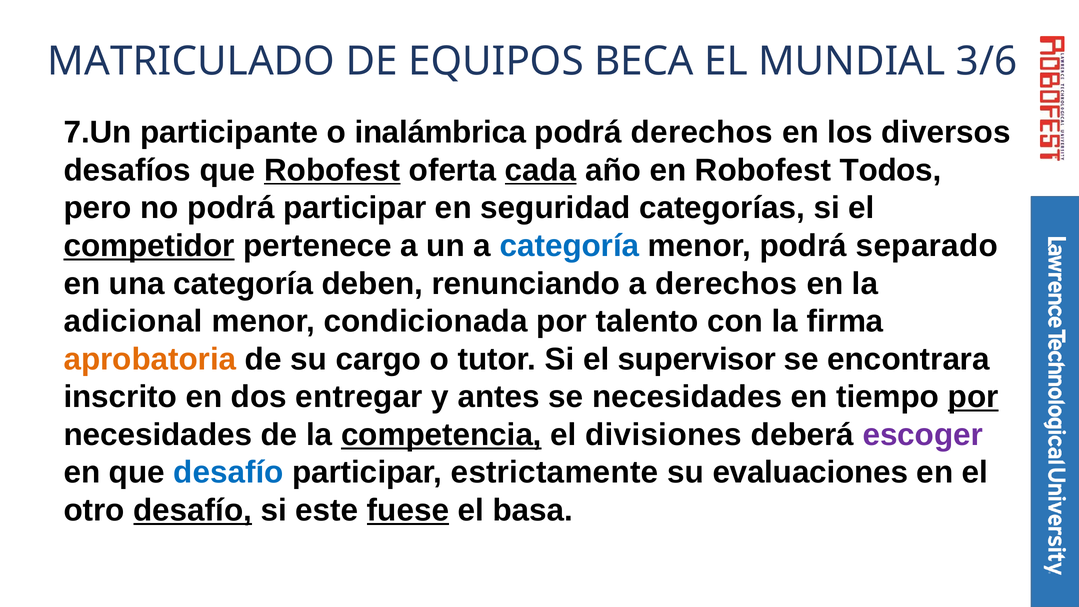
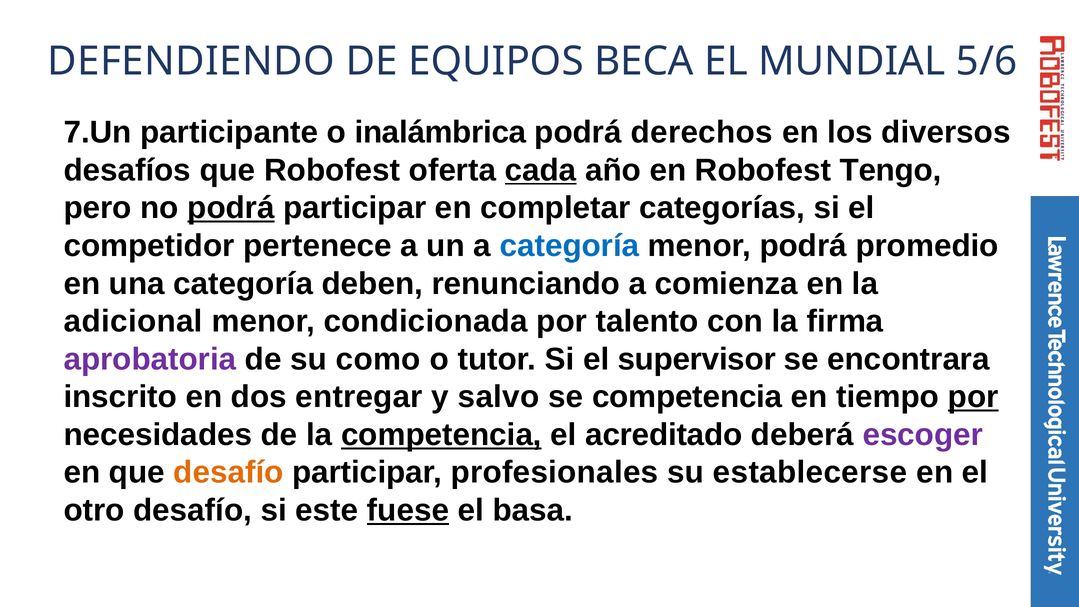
MATRICULADO: MATRICULADO -> DEFENDIENDO (191, 61)
3/6: 3/6 -> 5/6 (987, 61)
Robofest underline: present -> none (332, 170)
Todos: Todos -> Tengo (891, 170)
podrá underline: none -> present (231, 208)
seguridad: seguridad -> completar (555, 208)
competidor underline: present -> none (149, 246)
separado: separado -> promedio (927, 246)
a derechos: derechos -> comienza (726, 284)
aprobatoria colour: orange -> purple (150, 359)
cargo: cargo -> como (378, 359)
antes: antes -> salvo (499, 397)
se necesidades: necesidades -> competencia (687, 397)
divisiones: divisiones -> acreditado (664, 435)
desafío colour: blue -> orange (228, 473)
estrictamente: estrictamente -> profesionales (555, 473)
evaluaciones: evaluaciones -> establecerse (810, 473)
desafío underline: present -> none (193, 510)
